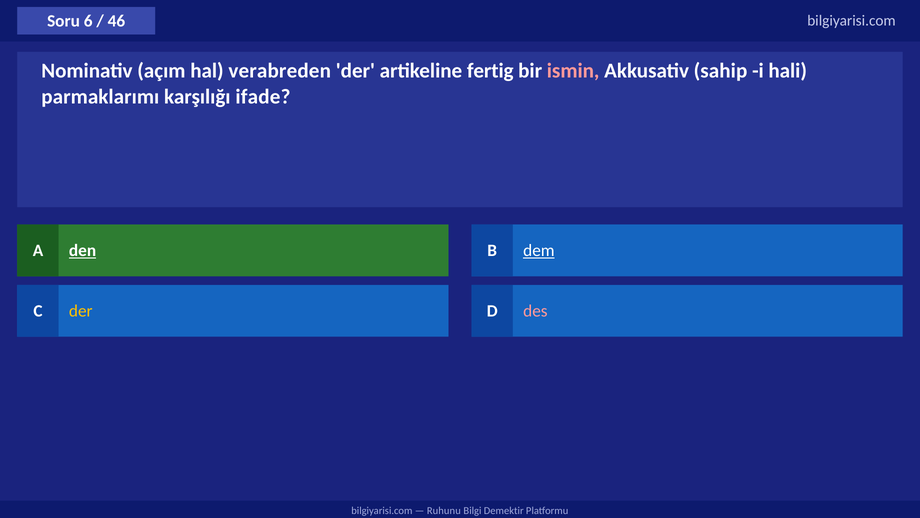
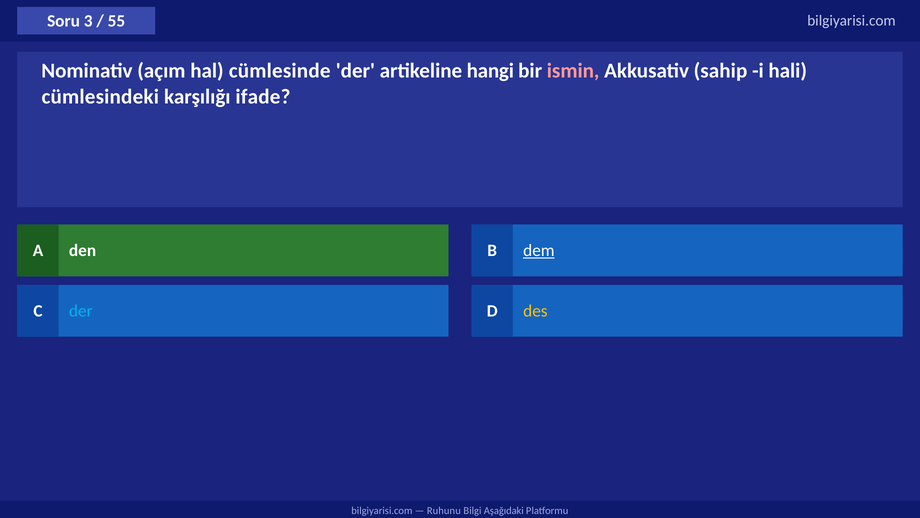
6: 6 -> 3 (88, 21)
46: 46 -> 55 (116, 21)
verabreden: verabreden -> cümlesinde (280, 71)
fertig: fertig -> hangi (490, 71)
parmaklarımı: parmaklarımı -> cümlesindeki (100, 96)
den underline: present -> none (83, 250)
der colour: yellow -> light blue (81, 311)
des colour: pink -> yellow (535, 311)
Demektir: Demektir -> Aşağıdaki (504, 510)
